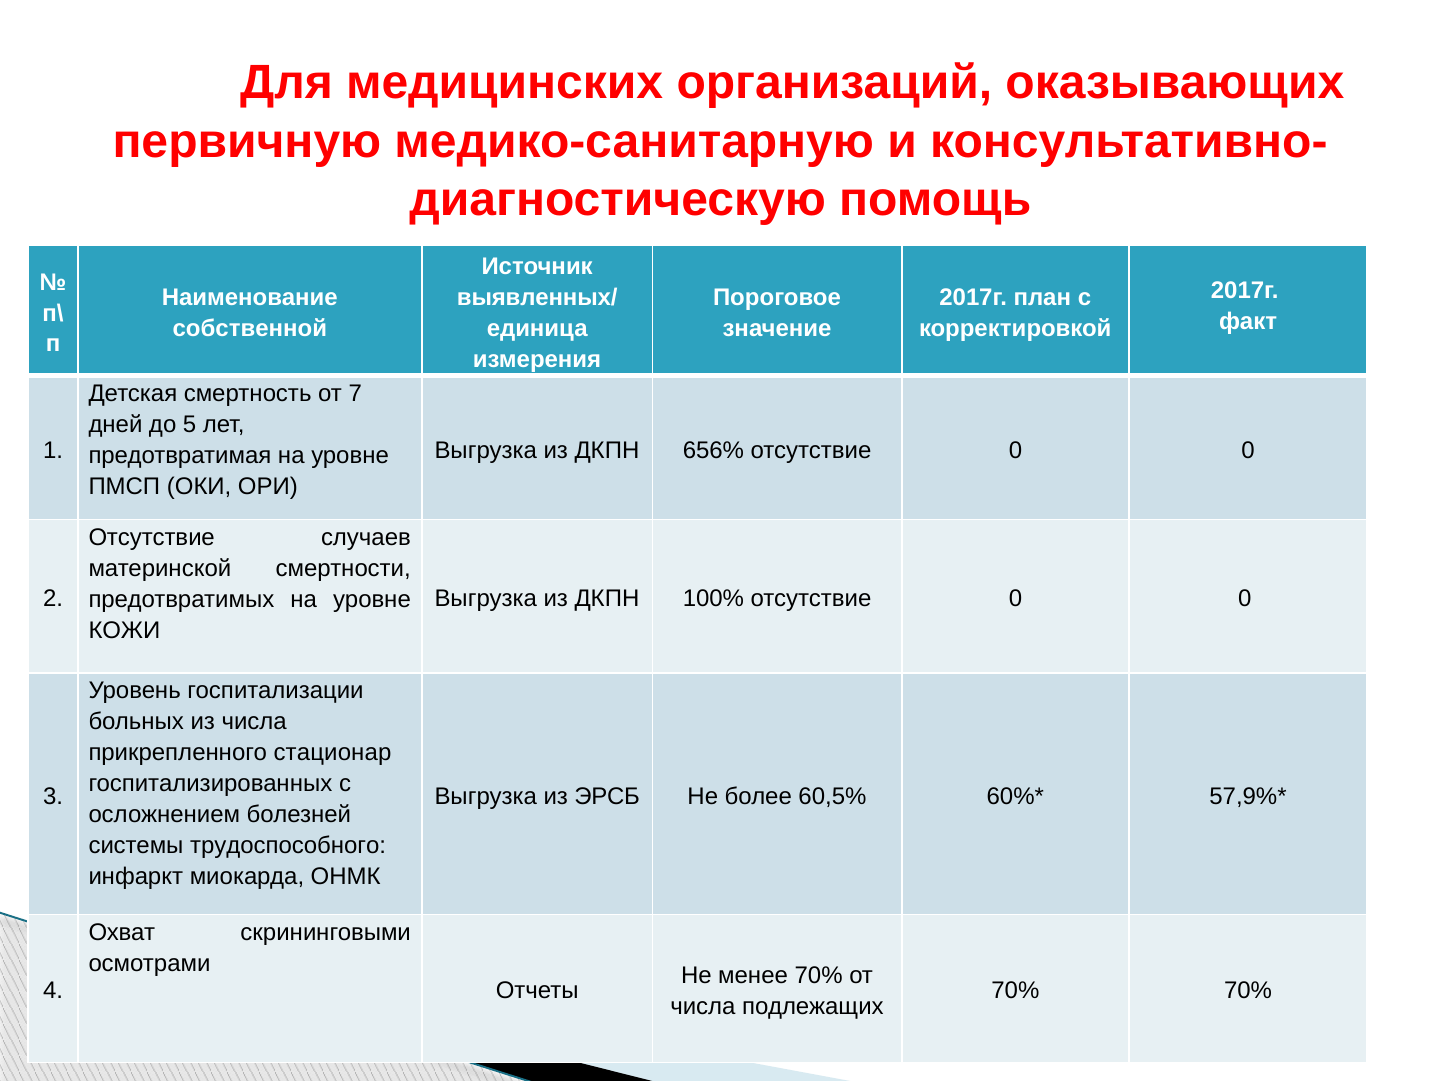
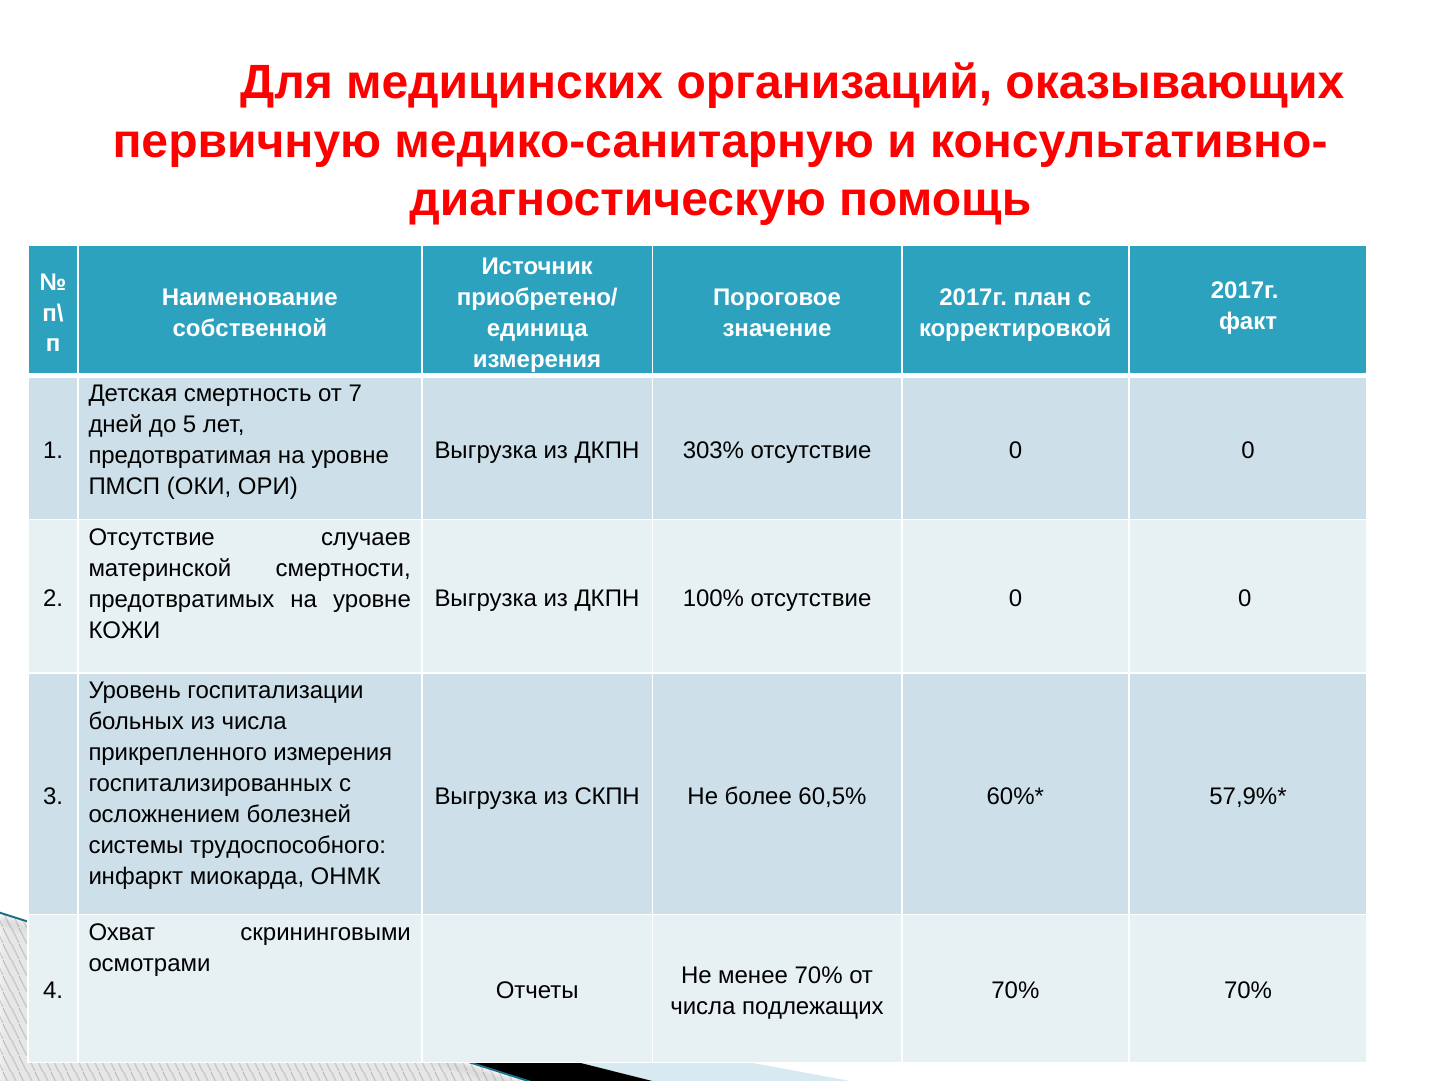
выявленных/: выявленных/ -> приобретено/ (537, 298)
656%: 656% -> 303% (713, 450)
прикрепленного стационар: стационар -> измерения (333, 753)
ЭРСБ: ЭРСБ -> СКПН (607, 796)
